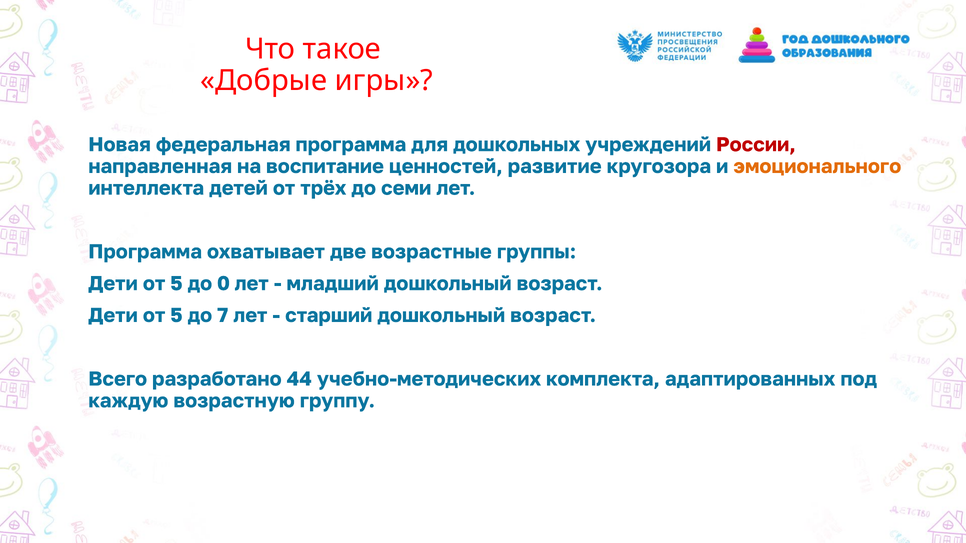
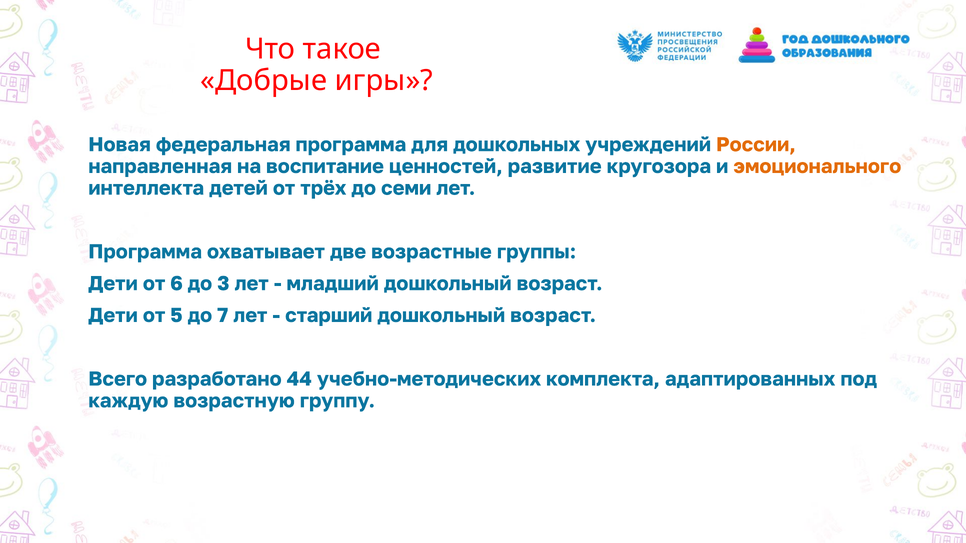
России colour: red -> orange (756, 145)
5: 5 -> 6 (177, 284)
0: 0 -> 3 (223, 284)
